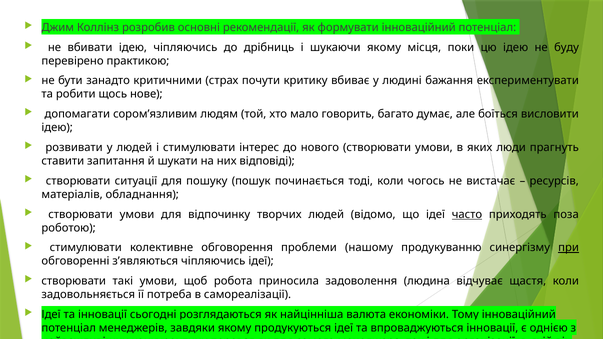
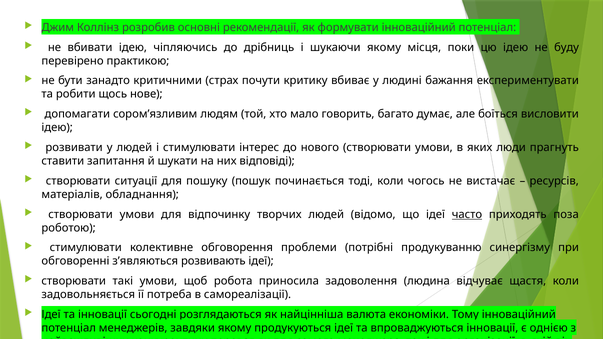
нашому: нашому -> потрібні (369, 248)
при underline: present -> none (569, 248)
з’являються чіпляючись: чіпляючись -> розвивають (213, 261)
